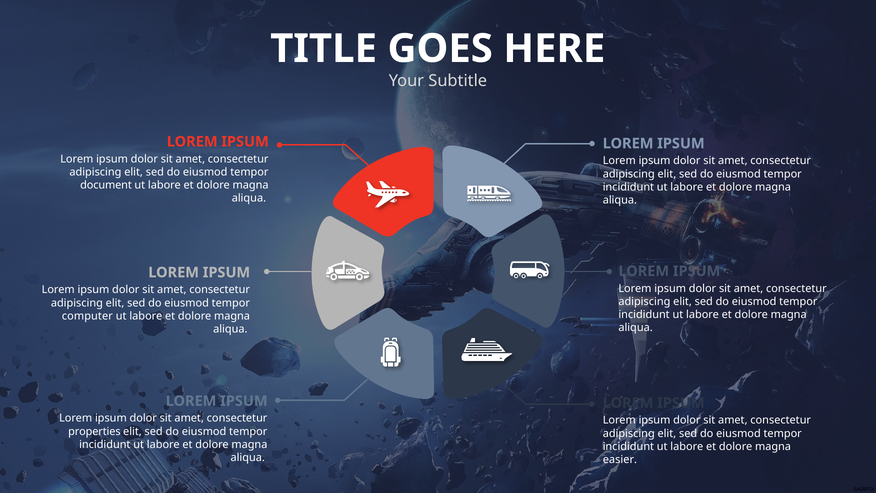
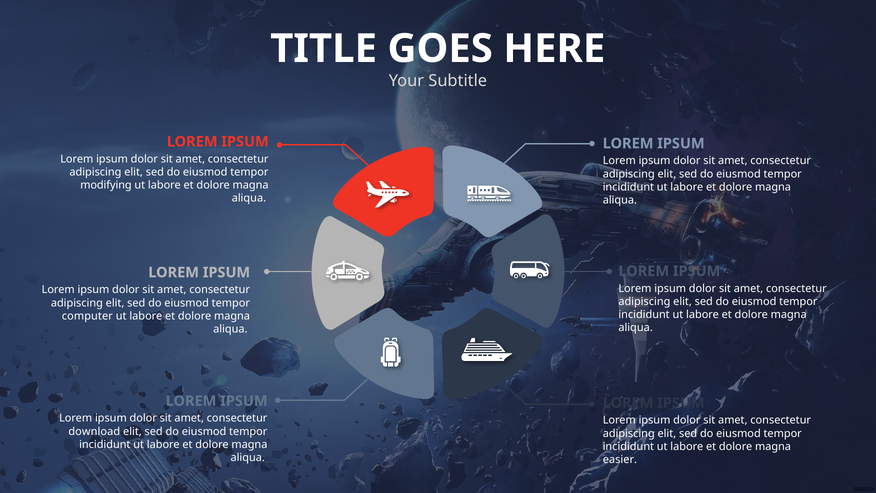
document: document -> modifying (106, 185)
properties: properties -> download (94, 431)
